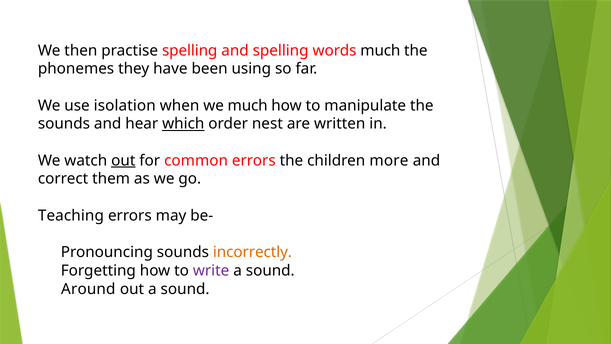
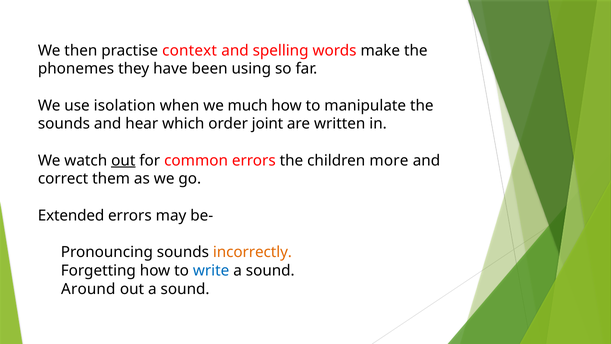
practise spelling: spelling -> context (190, 50)
words much: much -> make (380, 50)
which underline: present -> none (183, 124)
nest: nest -> joint (267, 124)
Teaching: Teaching -> Extended (71, 215)
write colour: purple -> blue (211, 270)
